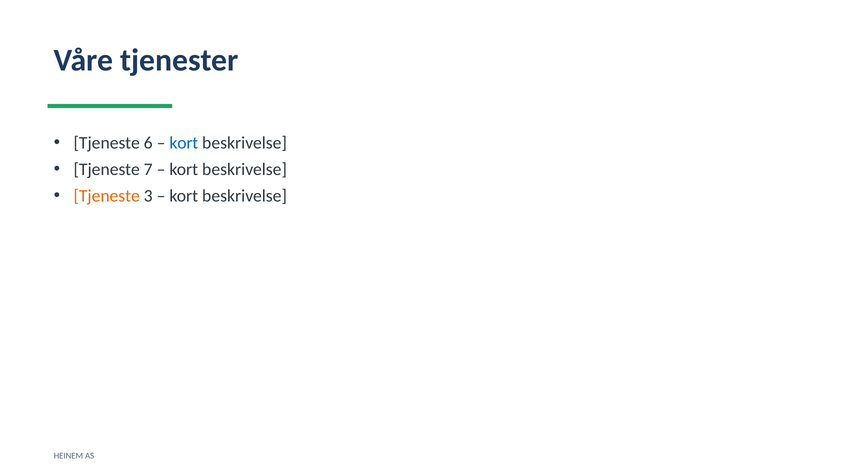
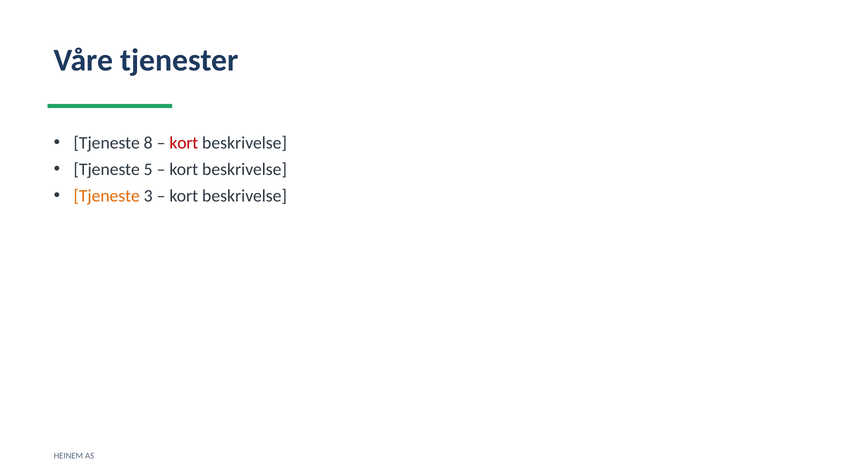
6: 6 -> 8 (148, 143)
kort colour: blue -> red (184, 143)
7: 7 -> 5 (148, 170)
